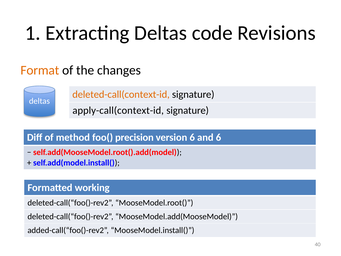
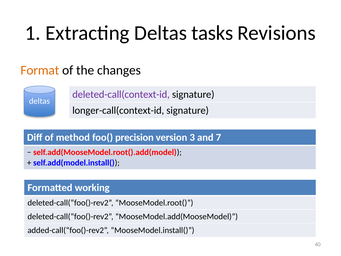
code: code -> tasks (212, 33)
deleted-call(context-id colour: orange -> purple (121, 94)
apply-call(context-id: apply-call(context-id -> longer-call(context-id (118, 110)
version 6: 6 -> 3 (192, 137)
and 6: 6 -> 7 (218, 137)
